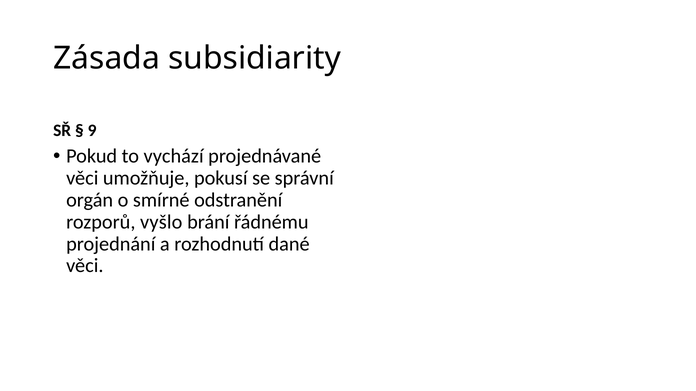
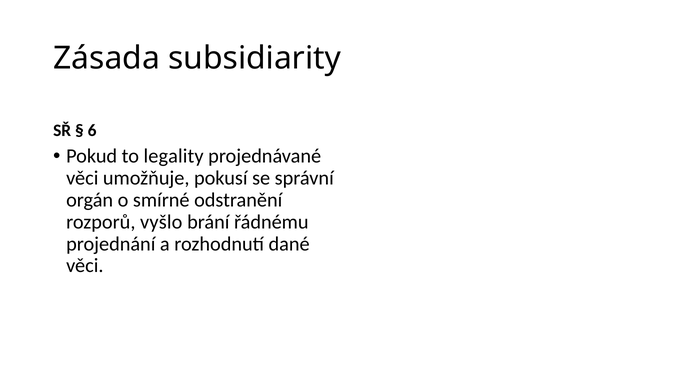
9: 9 -> 6 (92, 131)
vychází: vychází -> legality (174, 156)
